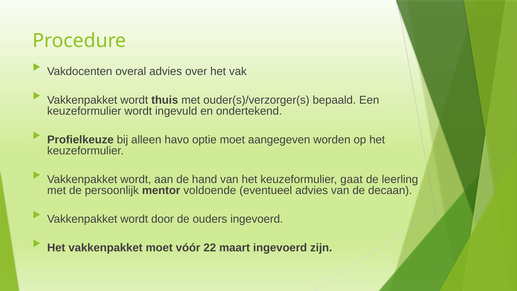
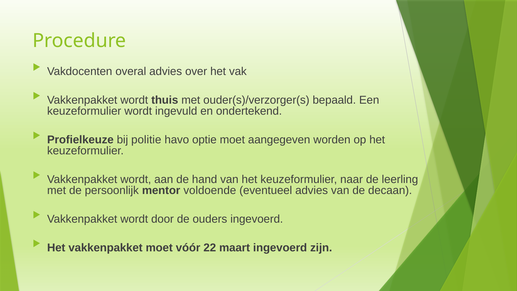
alleen: alleen -> politie (146, 140)
gaat: gaat -> naar (352, 179)
